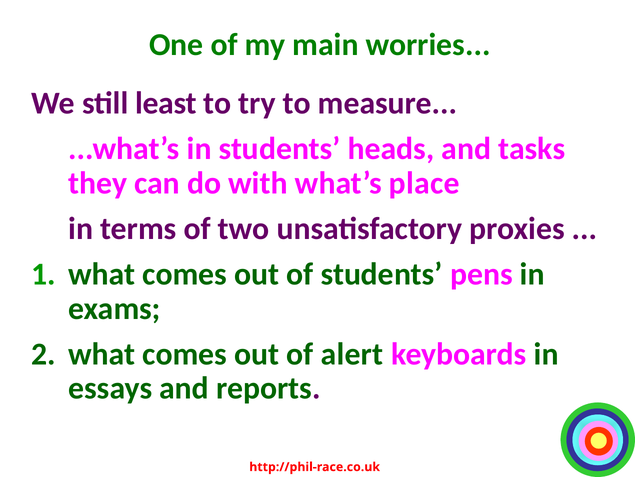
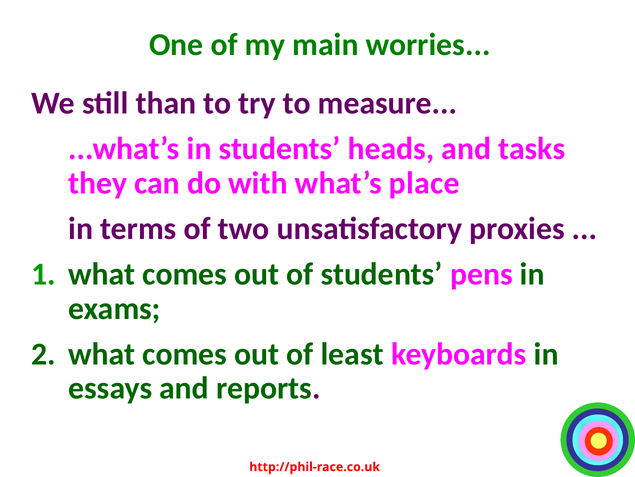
least: least -> than (166, 103)
alert: alert -> least (352, 354)
